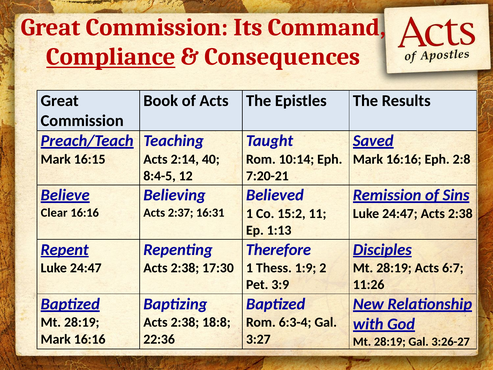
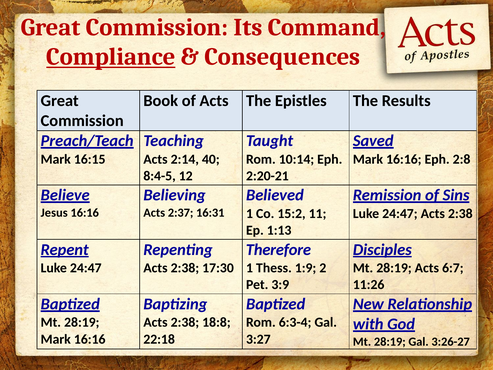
7:20-21: 7:20-21 -> 2:20-21 (267, 176)
Clear: Clear -> Jesus (54, 213)
22:36: 22:36 -> 22:18 (159, 339)
